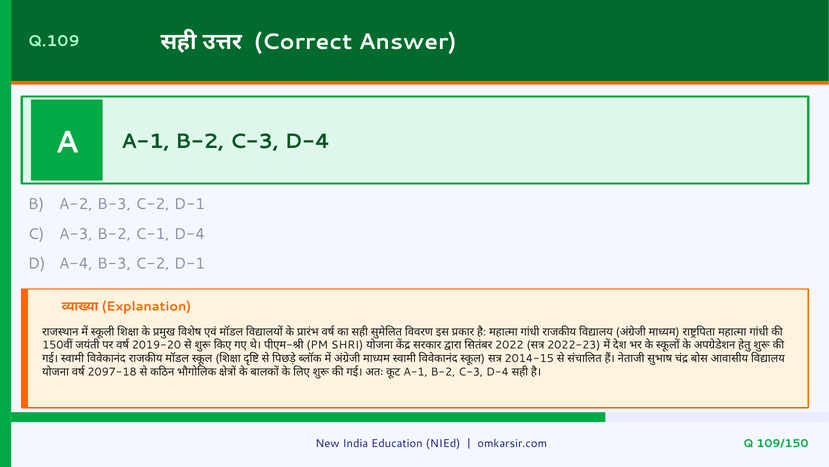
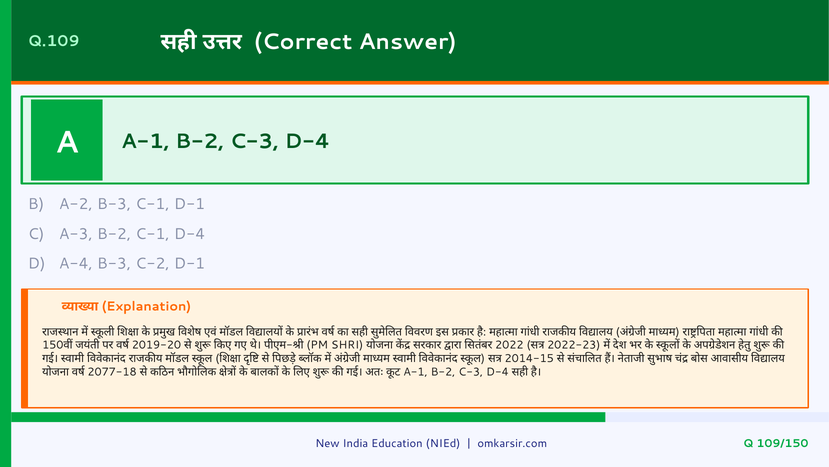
A-2 B-3 C-2: C-2 -> C-1 (152, 204)
2097-18: 2097-18 -> 2077-18 (112, 372)
